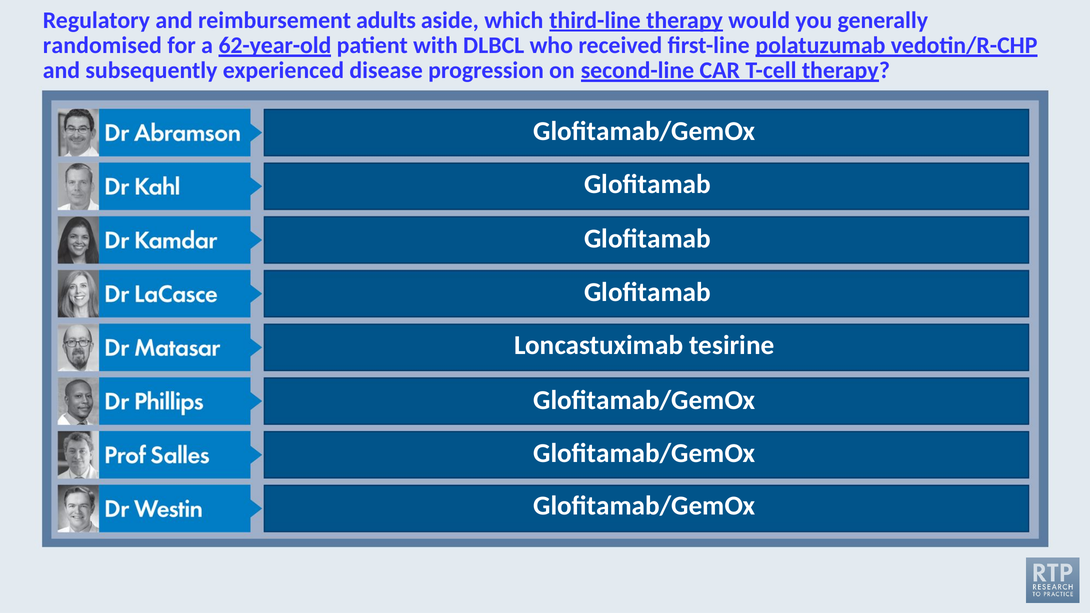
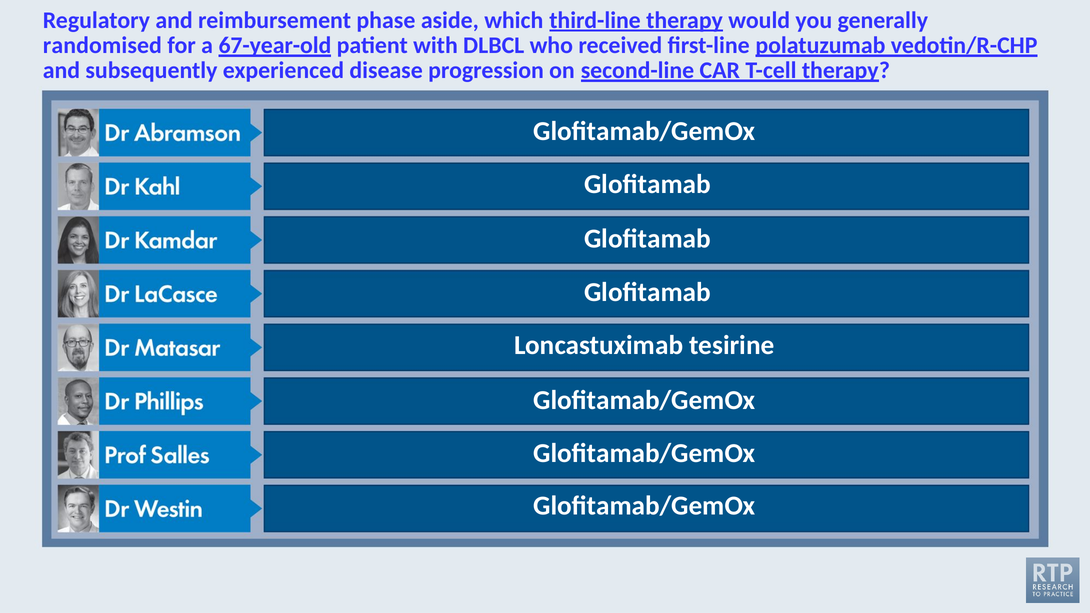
adults: adults -> phase (386, 20)
62-year-old: 62-year-old -> 67-year-old (275, 45)
